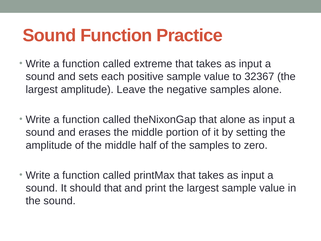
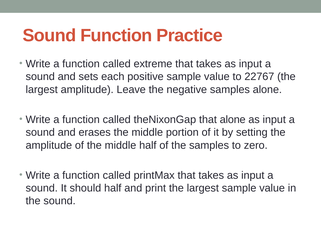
32367: 32367 -> 22767 (259, 77)
should that: that -> half (113, 188)
